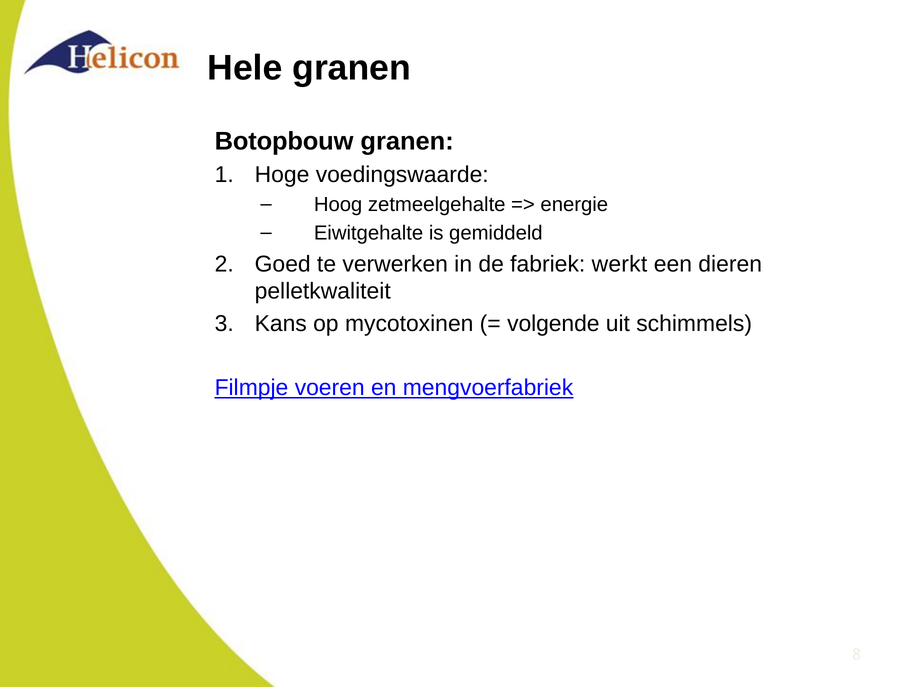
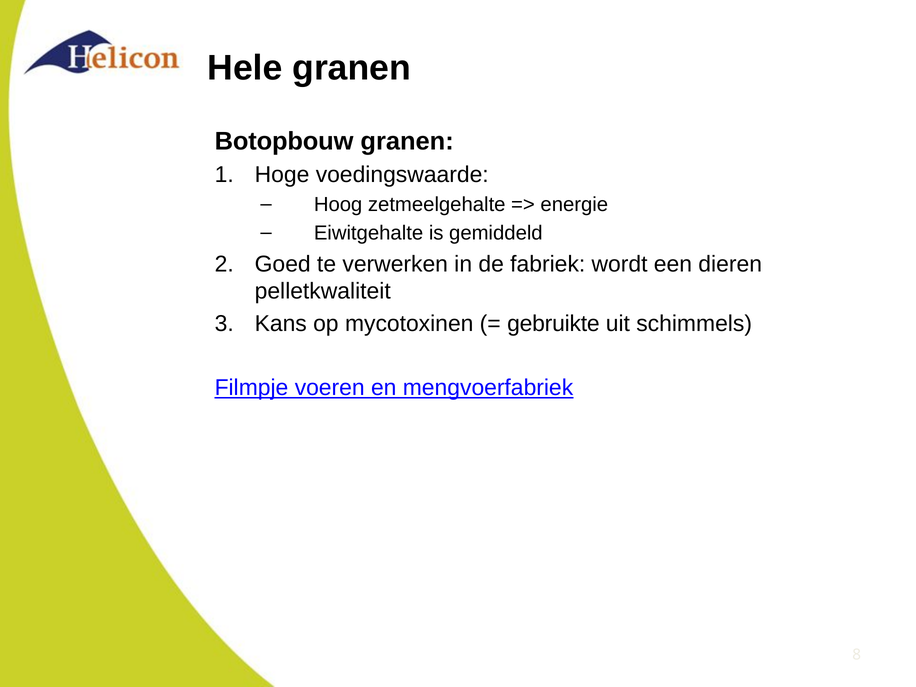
werkt: werkt -> wordt (620, 264)
volgende: volgende -> gebruikte (553, 324)
